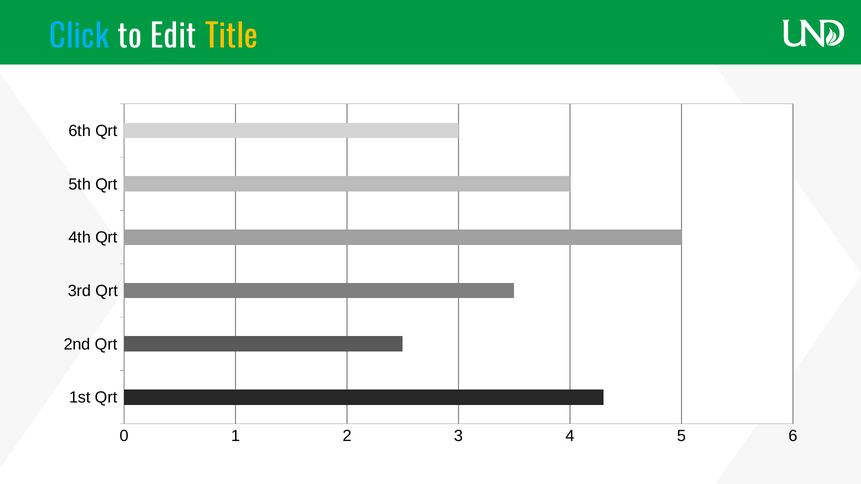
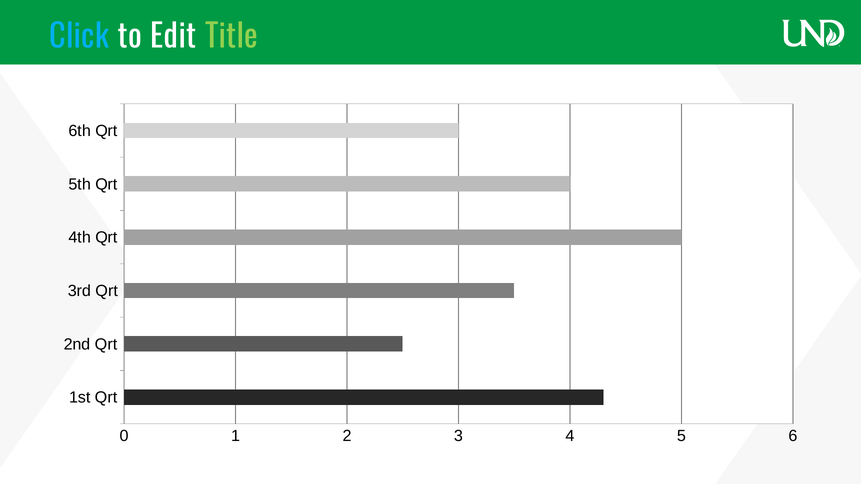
Title colour: yellow -> light green (232, 37)
